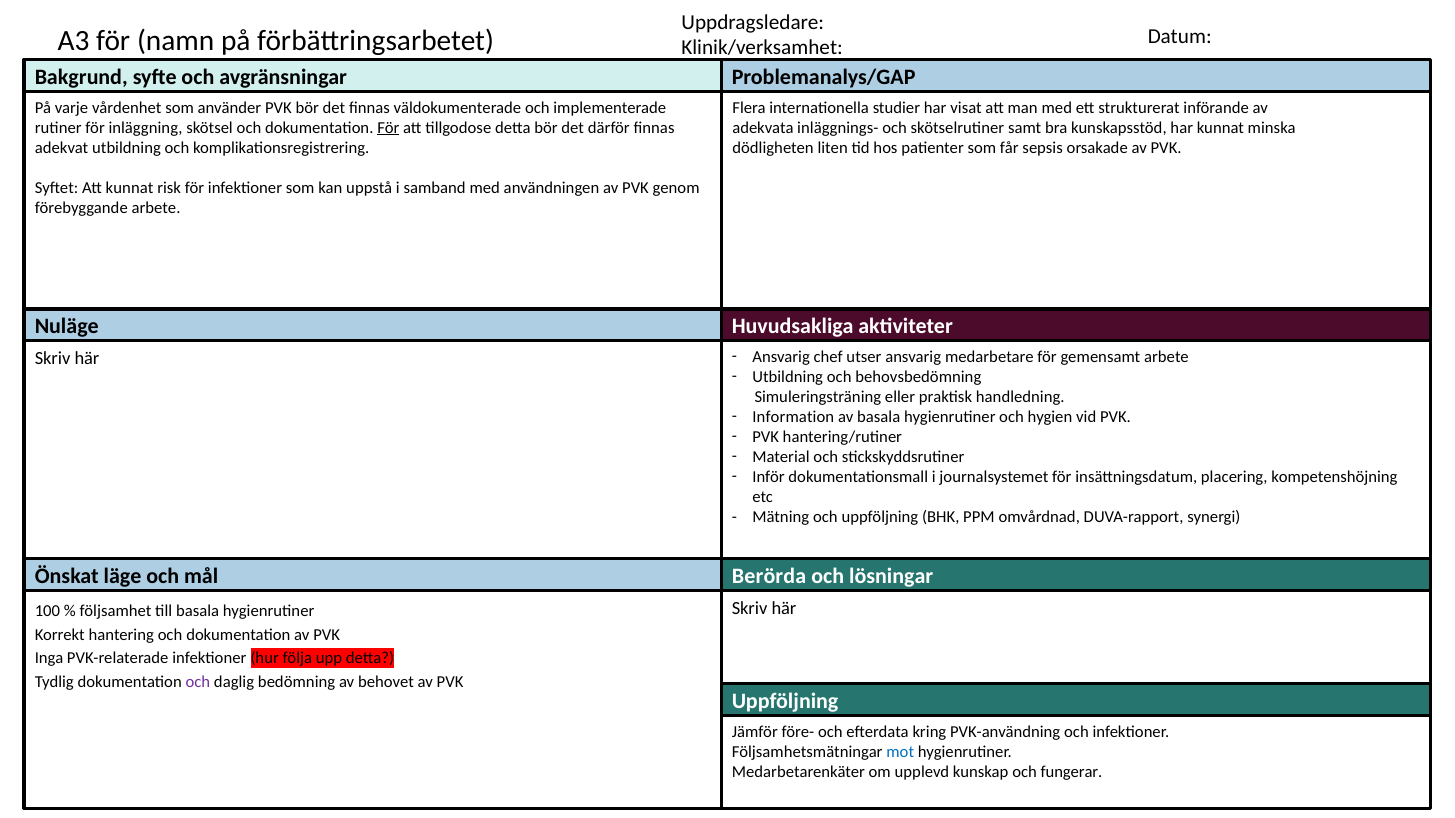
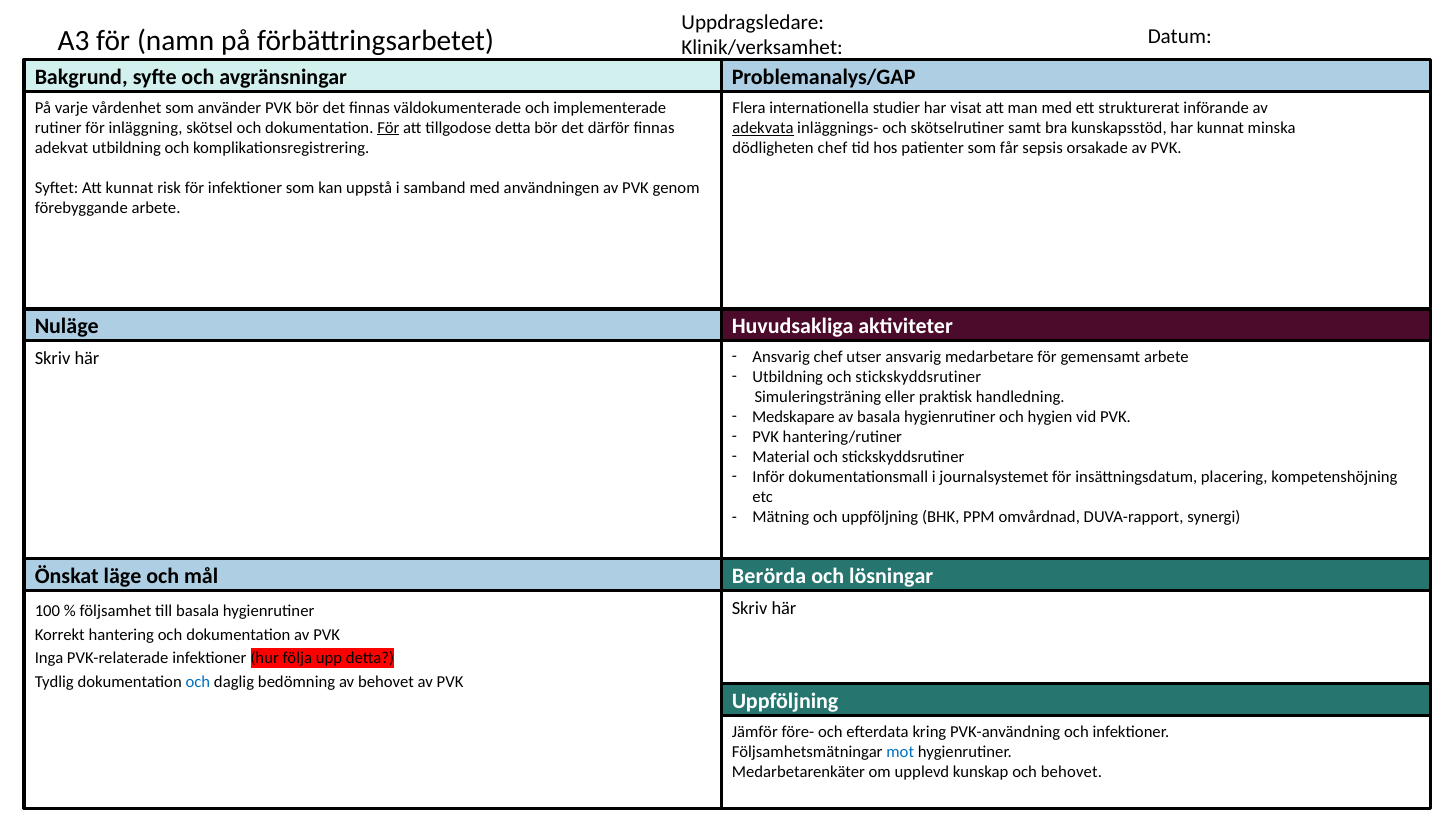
adekvata underline: none -> present (763, 128)
dödligheten liten: liten -> chef (833, 148)
Utbildning och behovsbedömning: behovsbedömning -> stickskyddsrutiner (918, 378)
Information: Information -> Medskapare (793, 418)
och colour: purple -> blue (198, 683)
och fungerar: fungerar -> behovet (1071, 772)
